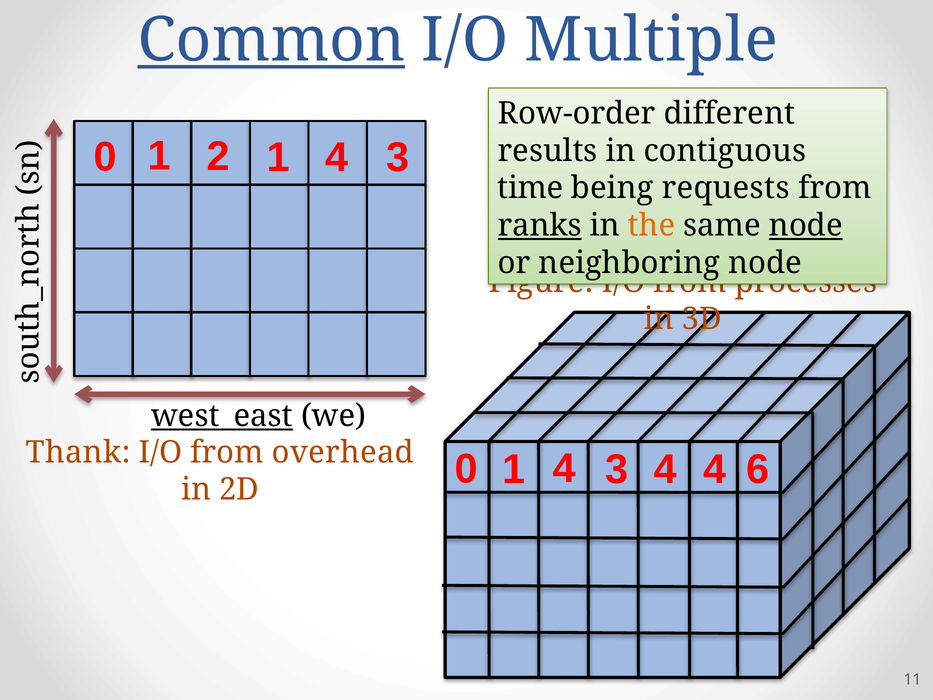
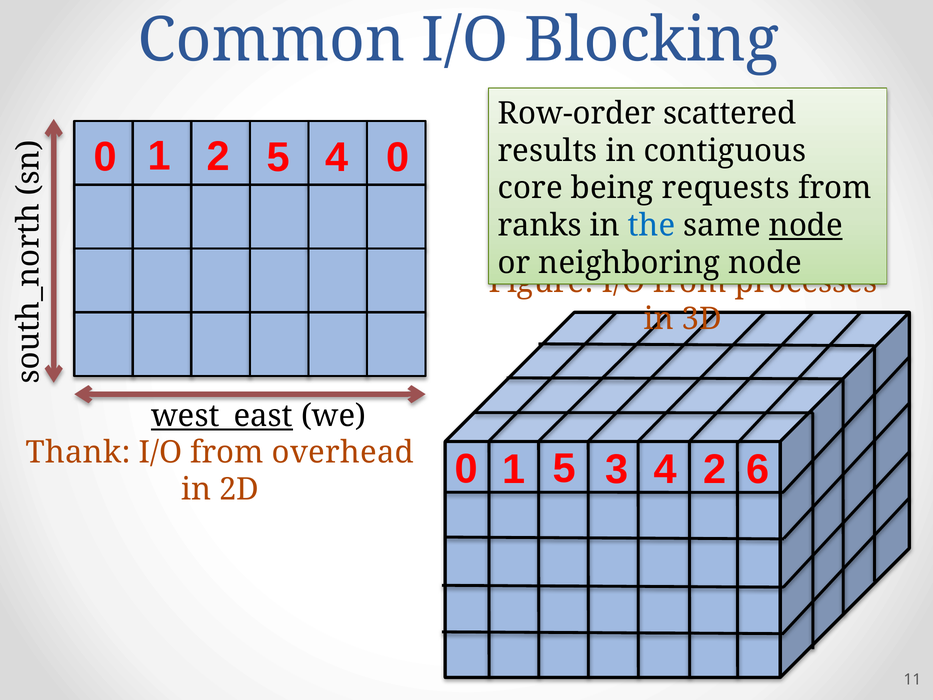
Common underline: present -> none (271, 40)
Multiple: Multiple -> Blocking (652, 40)
different: different -> scattered (730, 113)
2 1: 1 -> 5 (278, 157)
3: 3 -> 0 (398, 157)
time: time -> core (530, 188)
ranks underline: present -> none (540, 225)
the colour: orange -> blue (652, 225)
0 4: 4 -> 5 (564, 469)
4 4: 4 -> 2 (715, 469)
